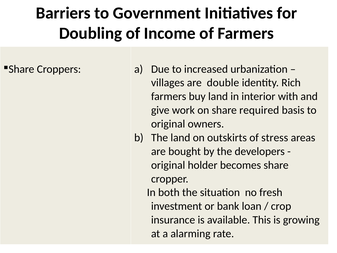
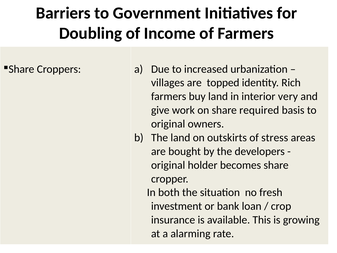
double: double -> topped (223, 83)
with: with -> very (288, 96)
